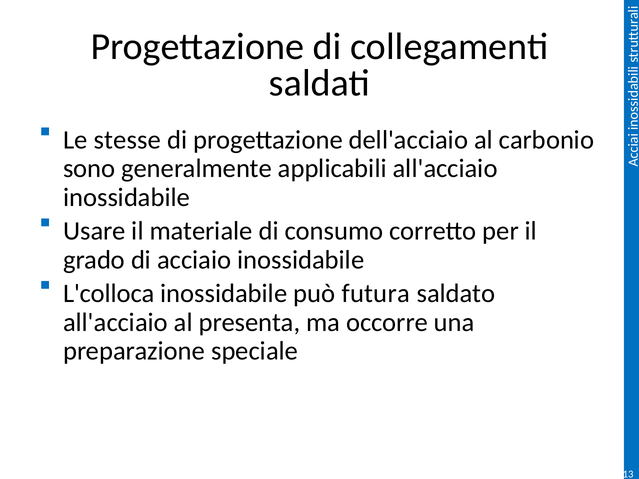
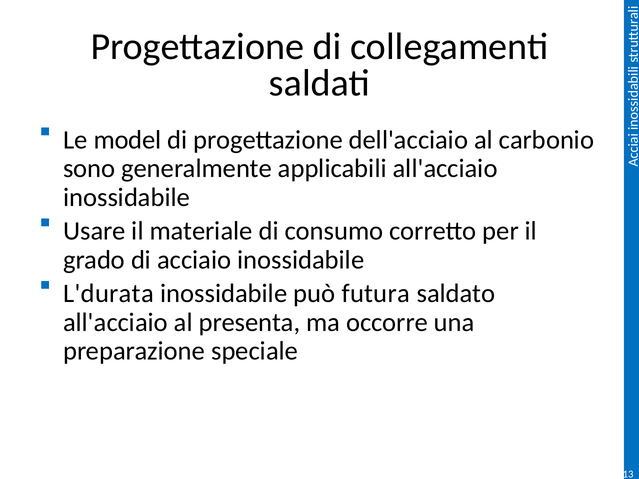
stesse: stesse -> model (127, 140)
L'colloca: L'colloca -> L'durata (109, 294)
